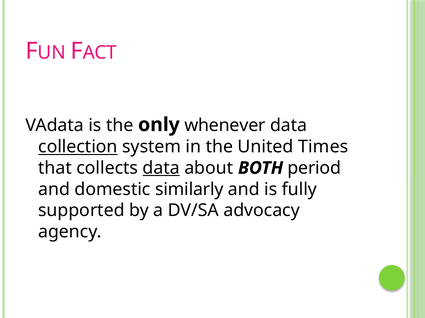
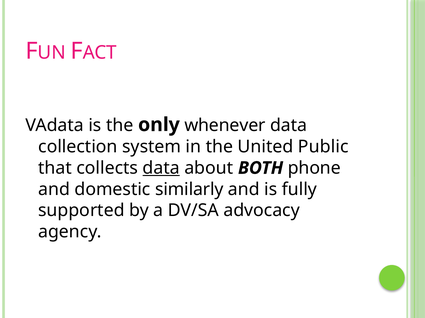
collection underline: present -> none (78, 147)
Times: Times -> Public (323, 147)
period: period -> phone (314, 168)
